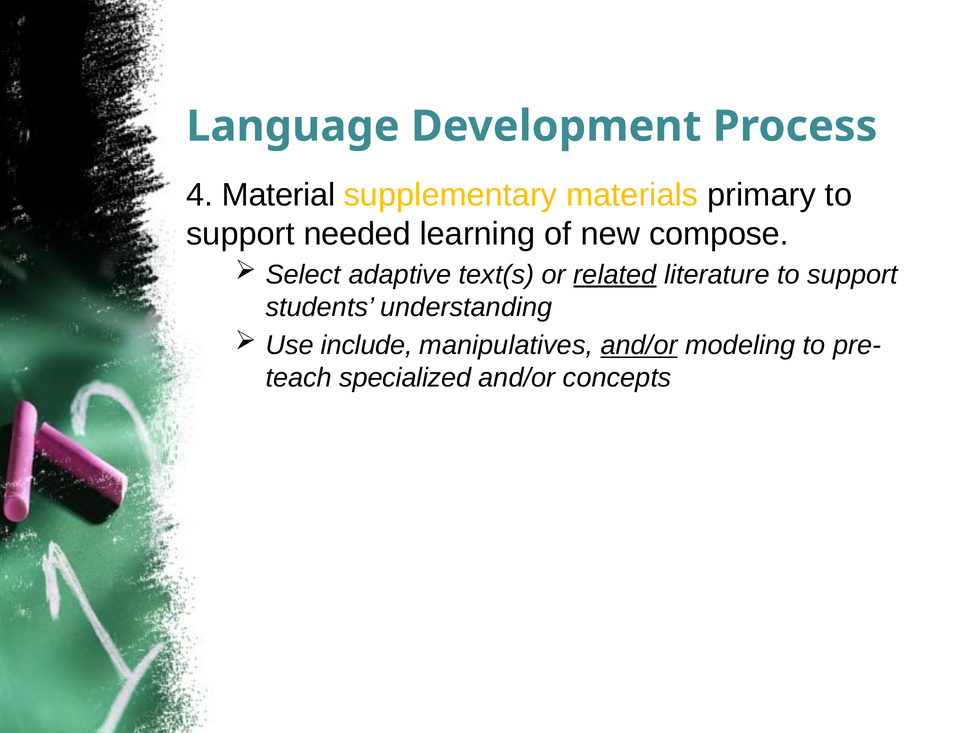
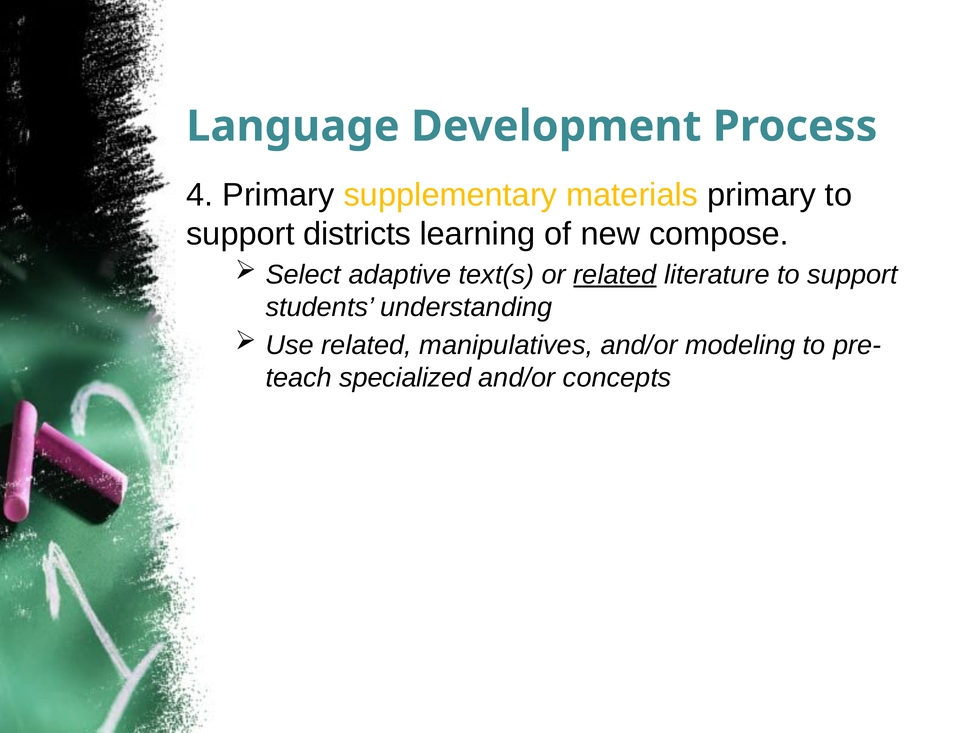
4 Material: Material -> Primary (278, 195)
needed: needed -> districts (357, 234)
Use include: include -> related (367, 345)
and/or underline: present -> none (639, 345)
